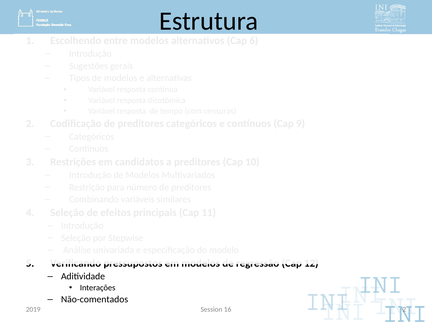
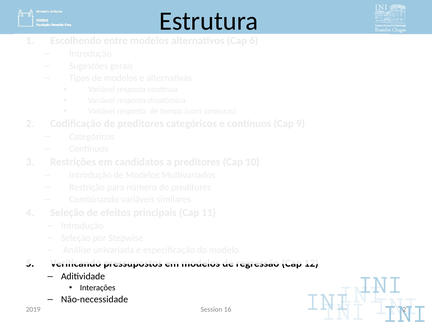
Não-comentados: Não-comentados -> Não-necessidade (95, 299)
